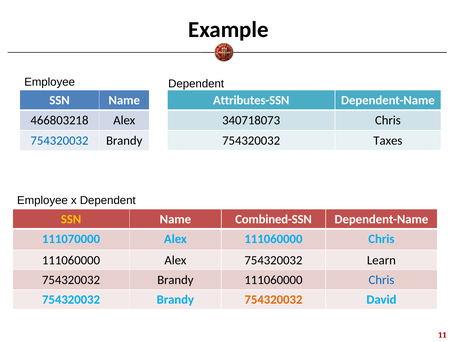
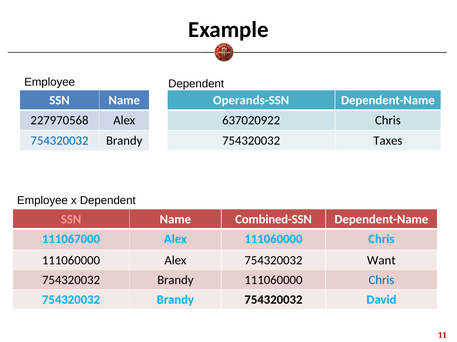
Attributes-SSN: Attributes-SSN -> Operands-SSN (251, 101)
466803218: 466803218 -> 227970568 (59, 121)
340718073: 340718073 -> 637020922 (251, 121)
SSN colour: yellow -> pink (71, 220)
111070000: 111070000 -> 111067000 (71, 240)
Learn: Learn -> Want (381, 261)
754320032 colour: orange -> black (273, 300)
